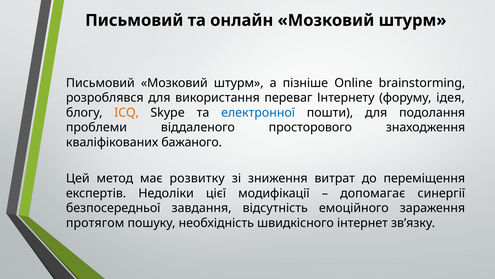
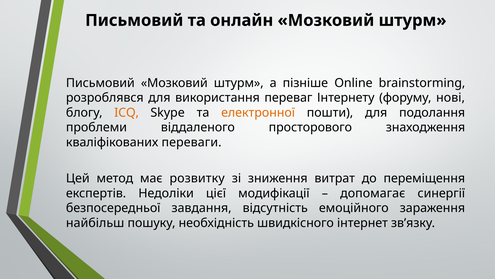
ідея: ідея -> нові (451, 98)
електронної colour: blue -> orange (258, 112)
бажаного: бажаного -> переваги (192, 142)
протягом: протягом -> найбільш (95, 223)
